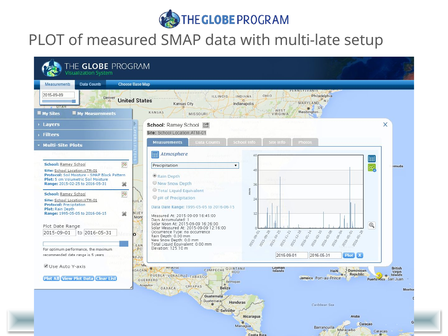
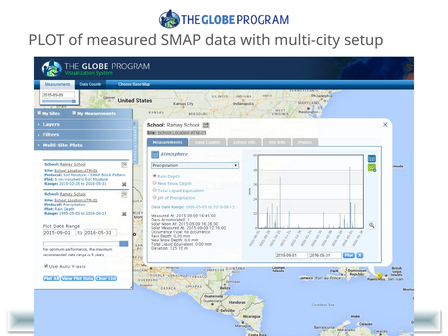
multi-late: multi-late -> multi-city (307, 40)
